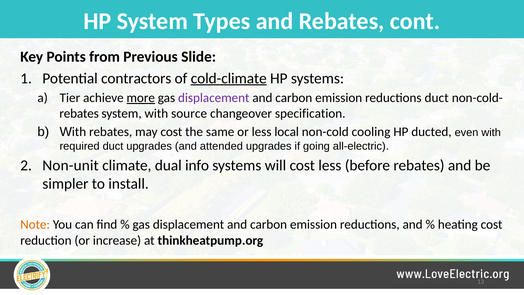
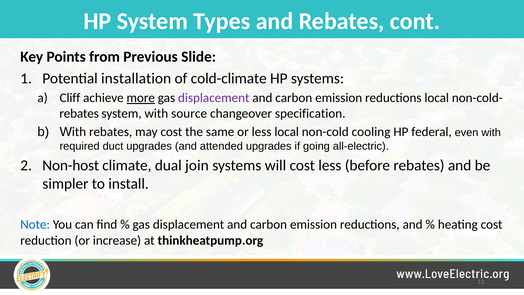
contractors: contractors -> installation (136, 78)
cold-climate underline: present -> none (229, 78)
Tier: Tier -> Cliff (70, 98)
reductions duct: duct -> local (437, 98)
ducted: ducted -> federal (431, 132)
Non-unit: Non-unit -> Non-host (71, 165)
info: info -> join (197, 165)
Note colour: orange -> blue (35, 224)
